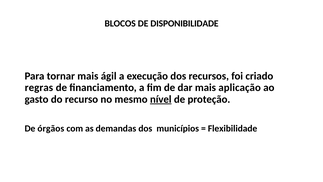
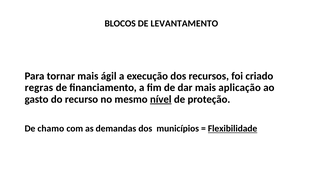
DISPONIBILIDADE: DISPONIBILIDADE -> LEVANTAMENTO (184, 24)
órgãos: órgãos -> chamo (51, 128)
Flexibilidade underline: none -> present (233, 128)
